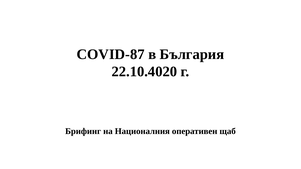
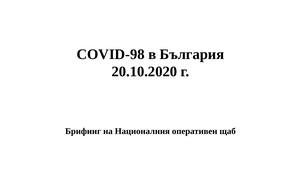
COVID-87: COVID-87 -> COVID-98 (111, 54)
22.10.4020: 22.10.4020 -> 20.10.2020 (144, 72)
